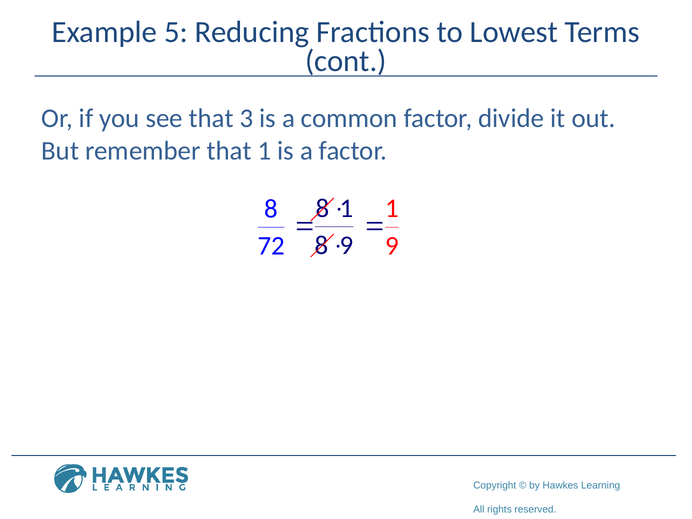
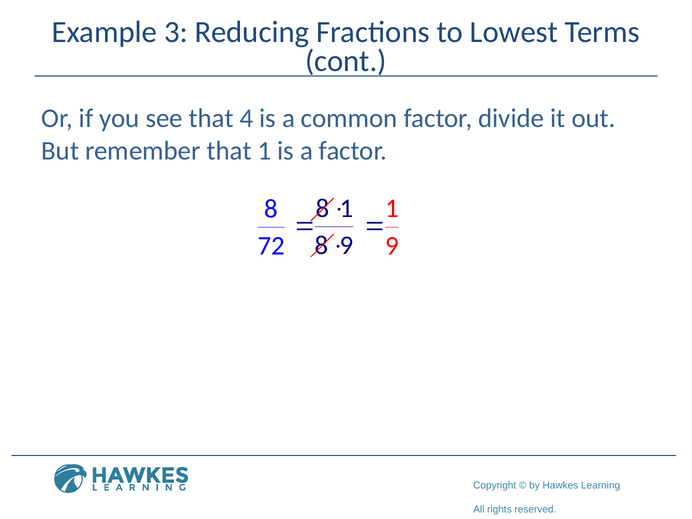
5: 5 -> 3 (176, 32)
3: 3 -> 4 (246, 118)
